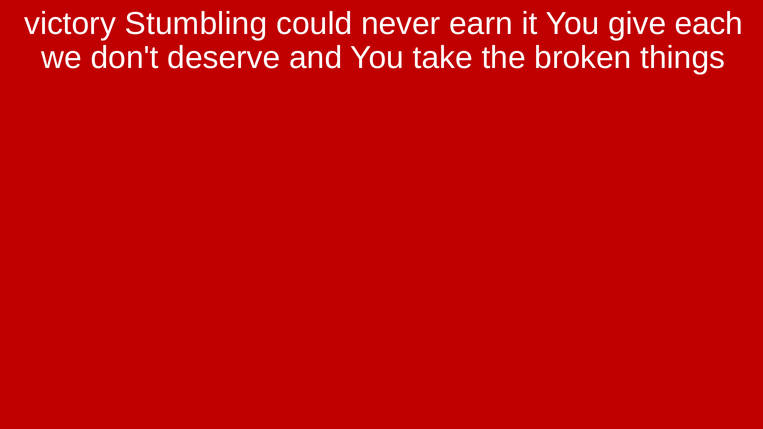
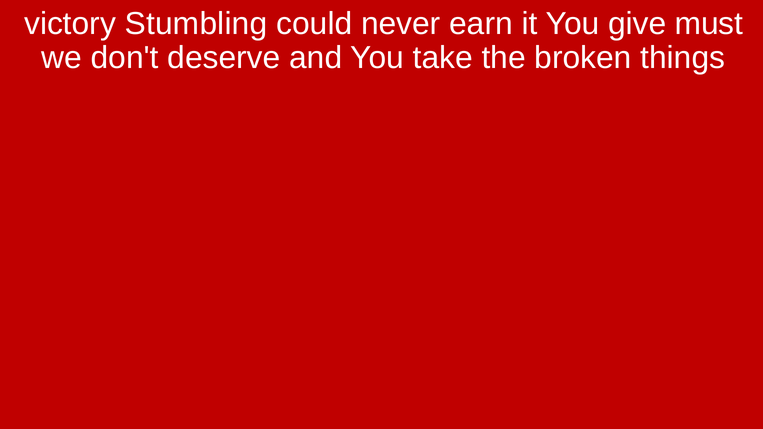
each: each -> must (709, 24)
